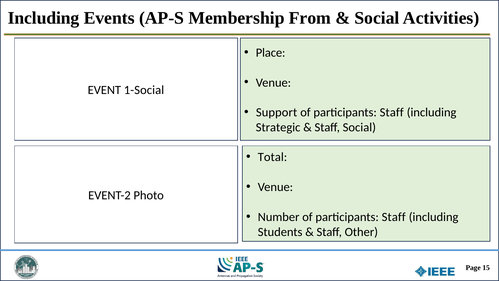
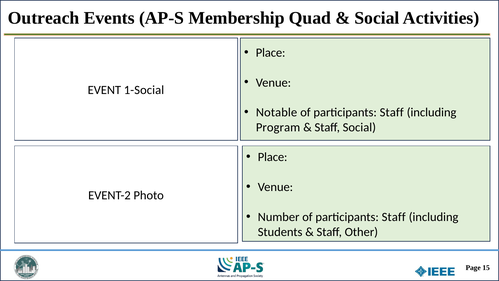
Including: Including -> Outreach (44, 18)
From: From -> Quad (310, 18)
Support: Support -> Notable (277, 112)
Strategic: Strategic -> Program (278, 127)
Total: Total -> Place (273, 157)
